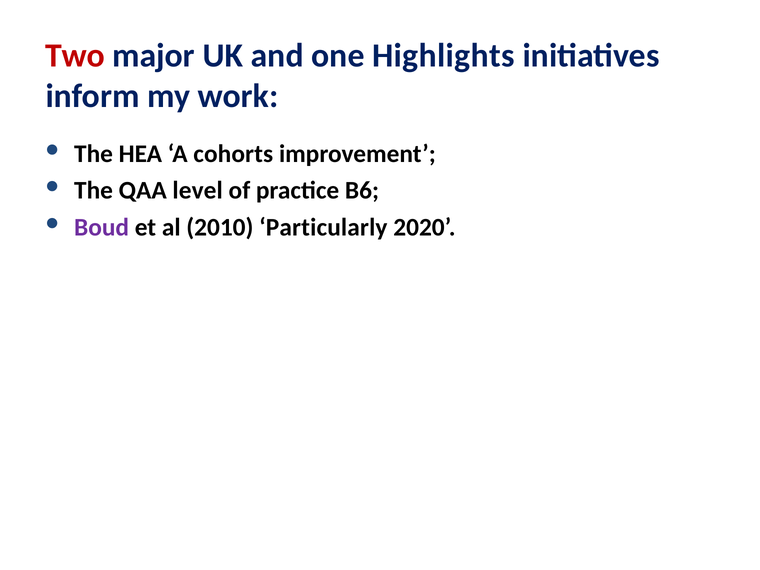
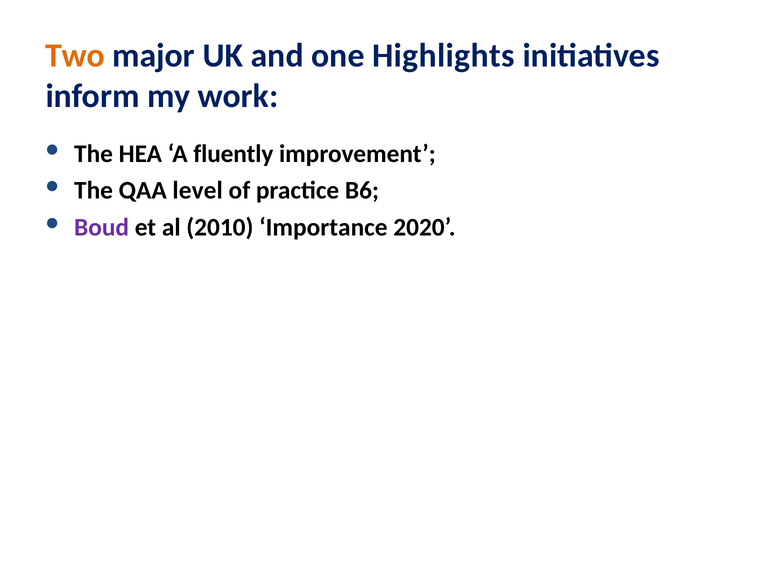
Two colour: red -> orange (75, 56)
cohorts: cohorts -> fluently (233, 154)
Particularly: Particularly -> Importance (323, 227)
